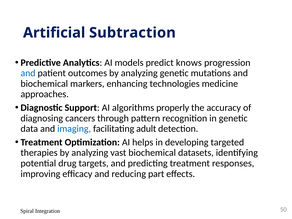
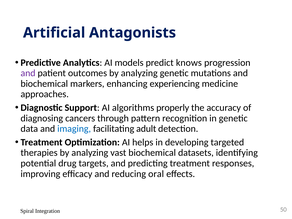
Subtraction: Subtraction -> Antagonists (133, 33)
and colour: blue -> purple (28, 73)
technologies: technologies -> experiencing (175, 84)
part: part -> oral (156, 174)
